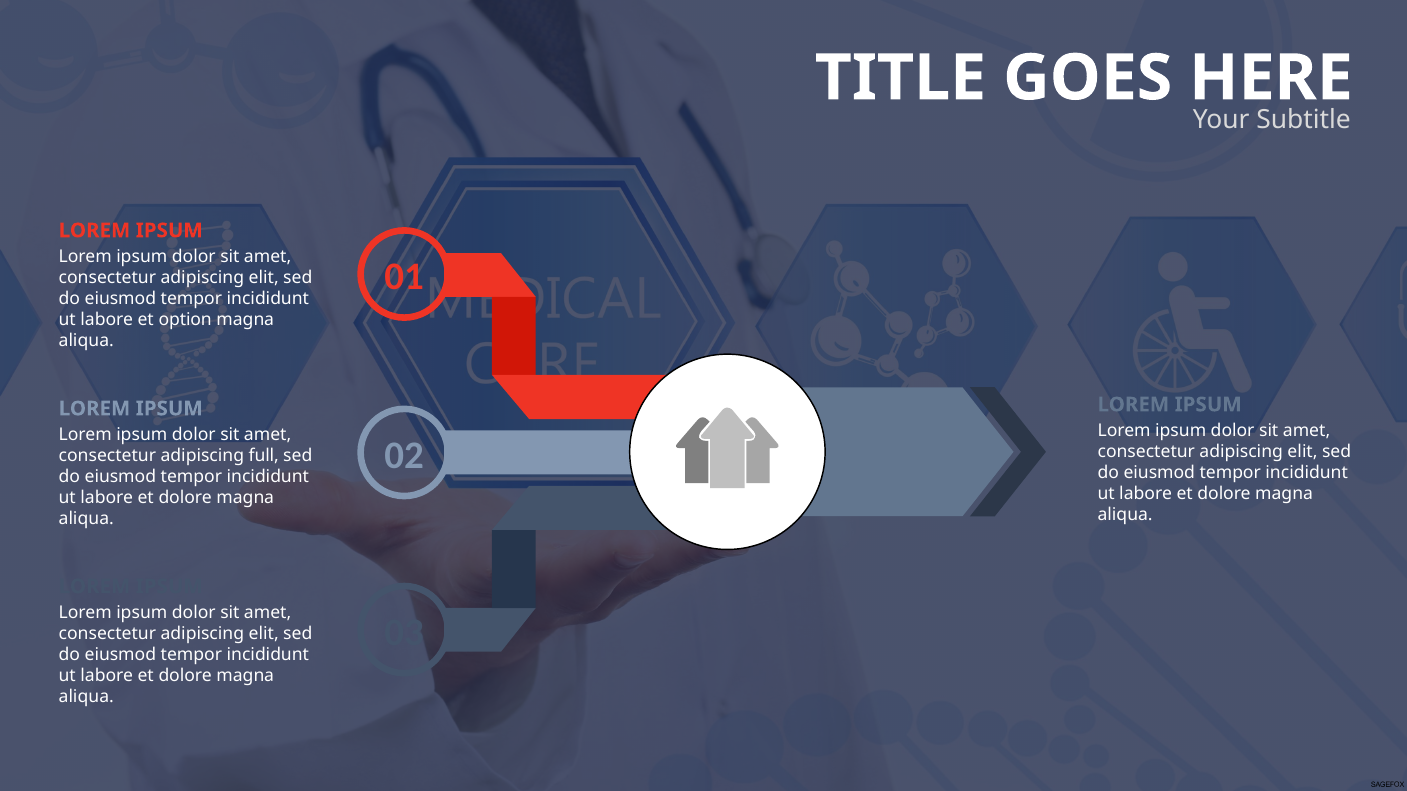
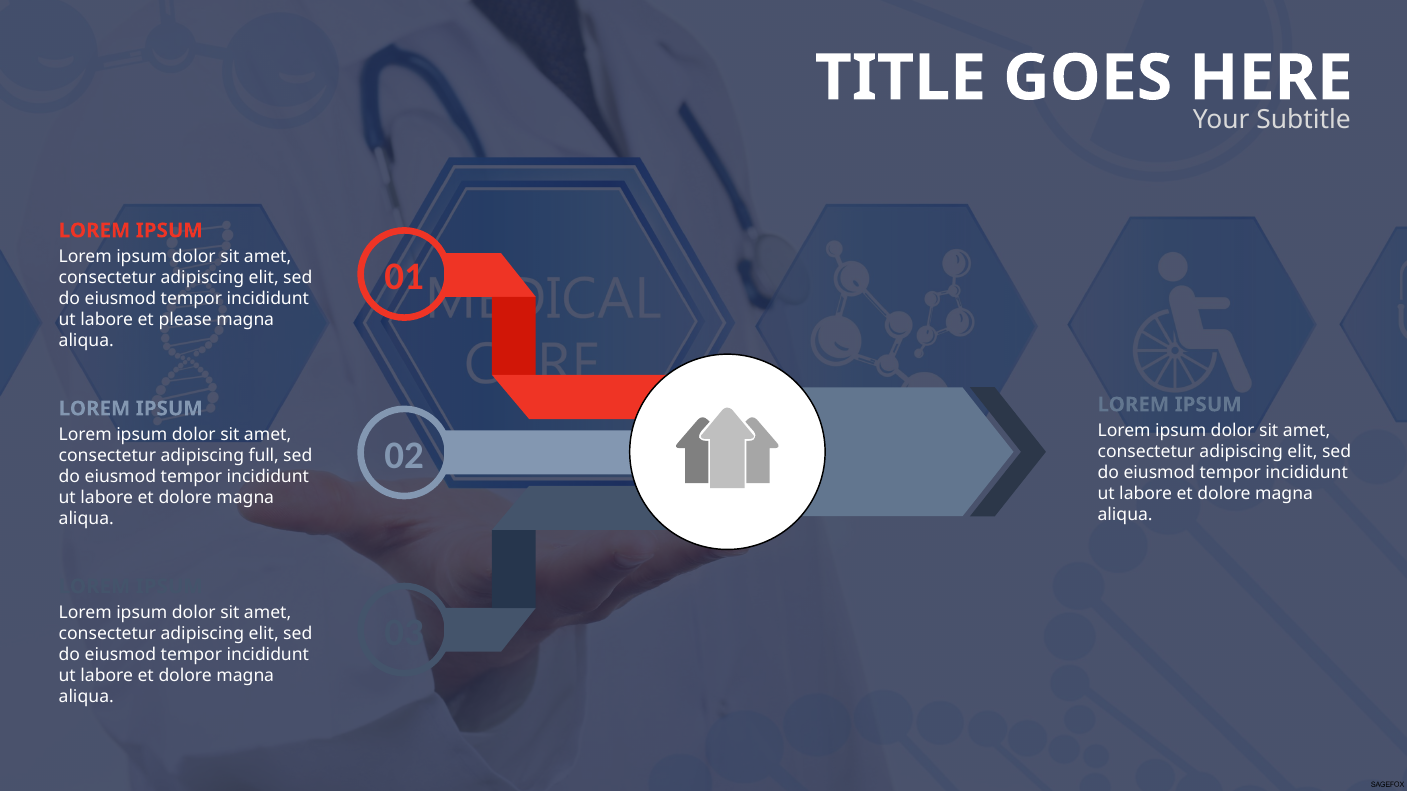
option: option -> please (185, 320)
